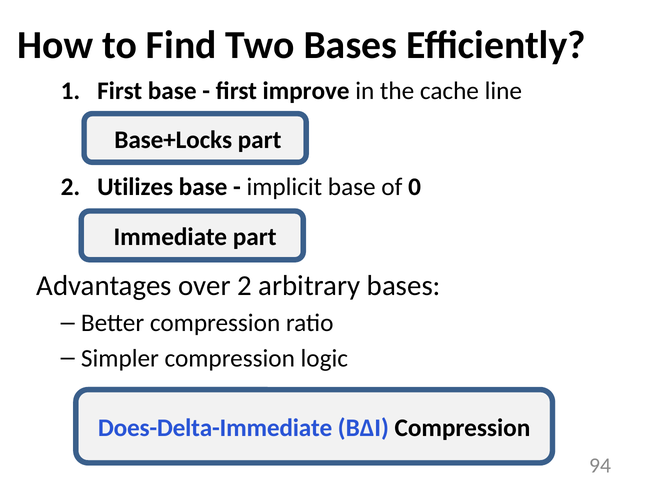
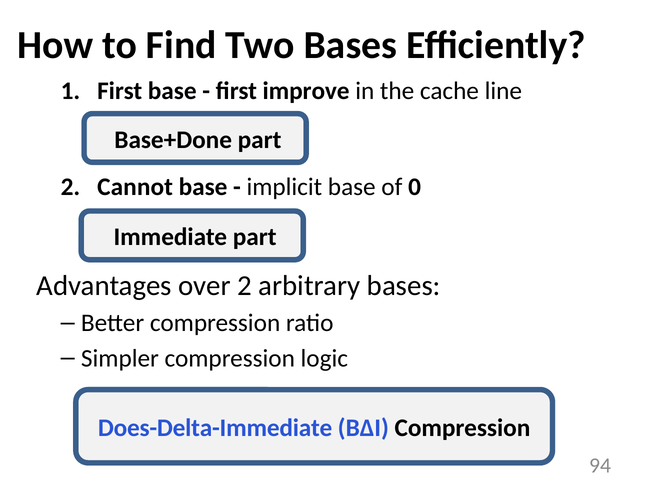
Base+Locks: Base+Locks -> Base+Done (173, 140)
Utilizes: Utilizes -> Cannot (135, 187)
